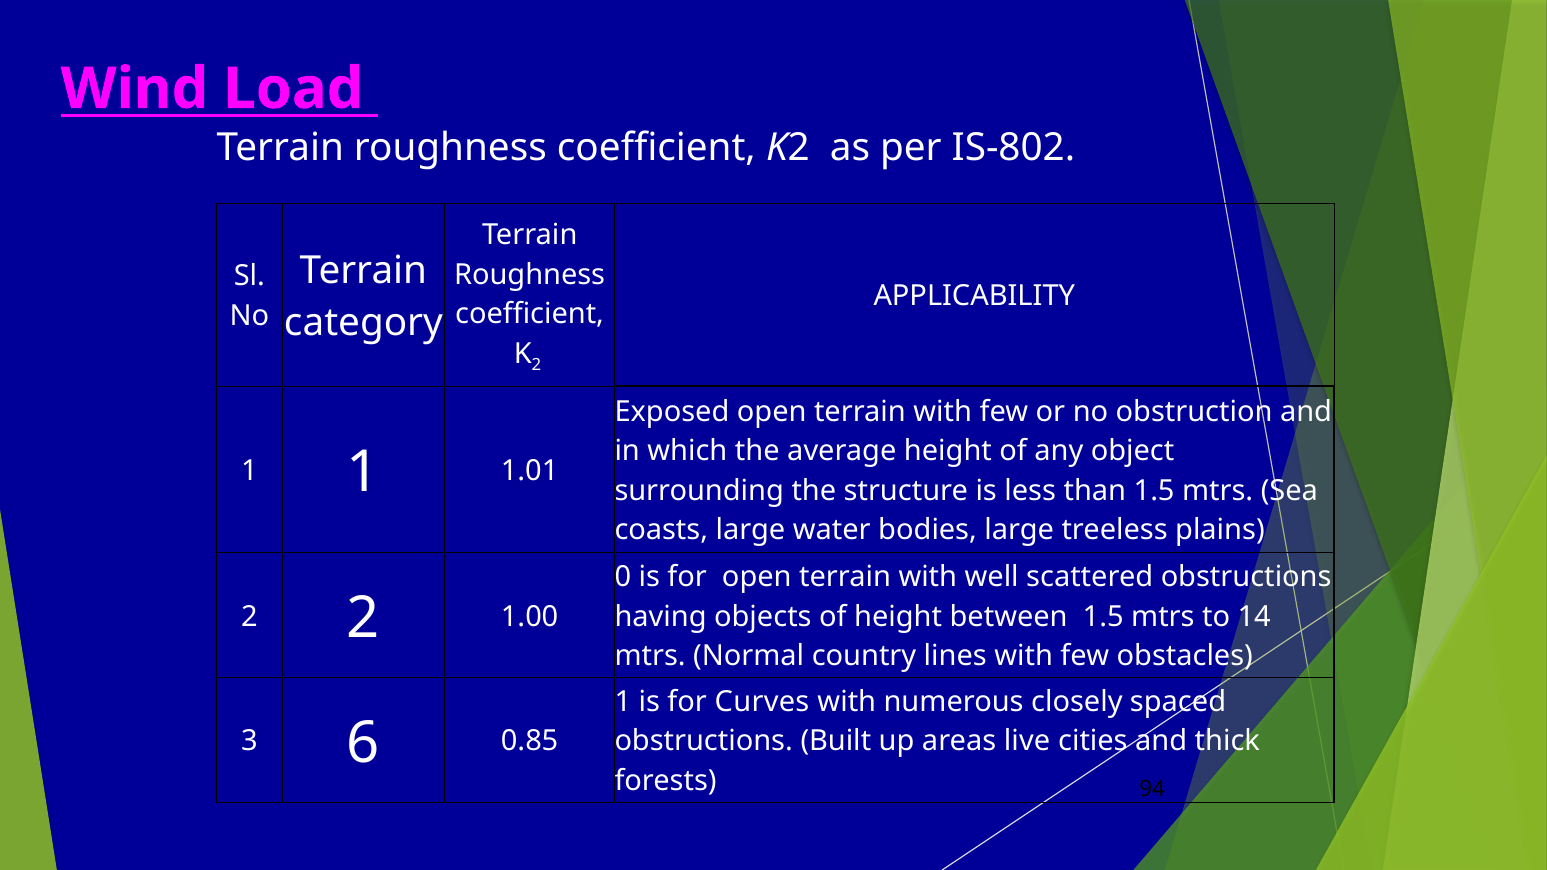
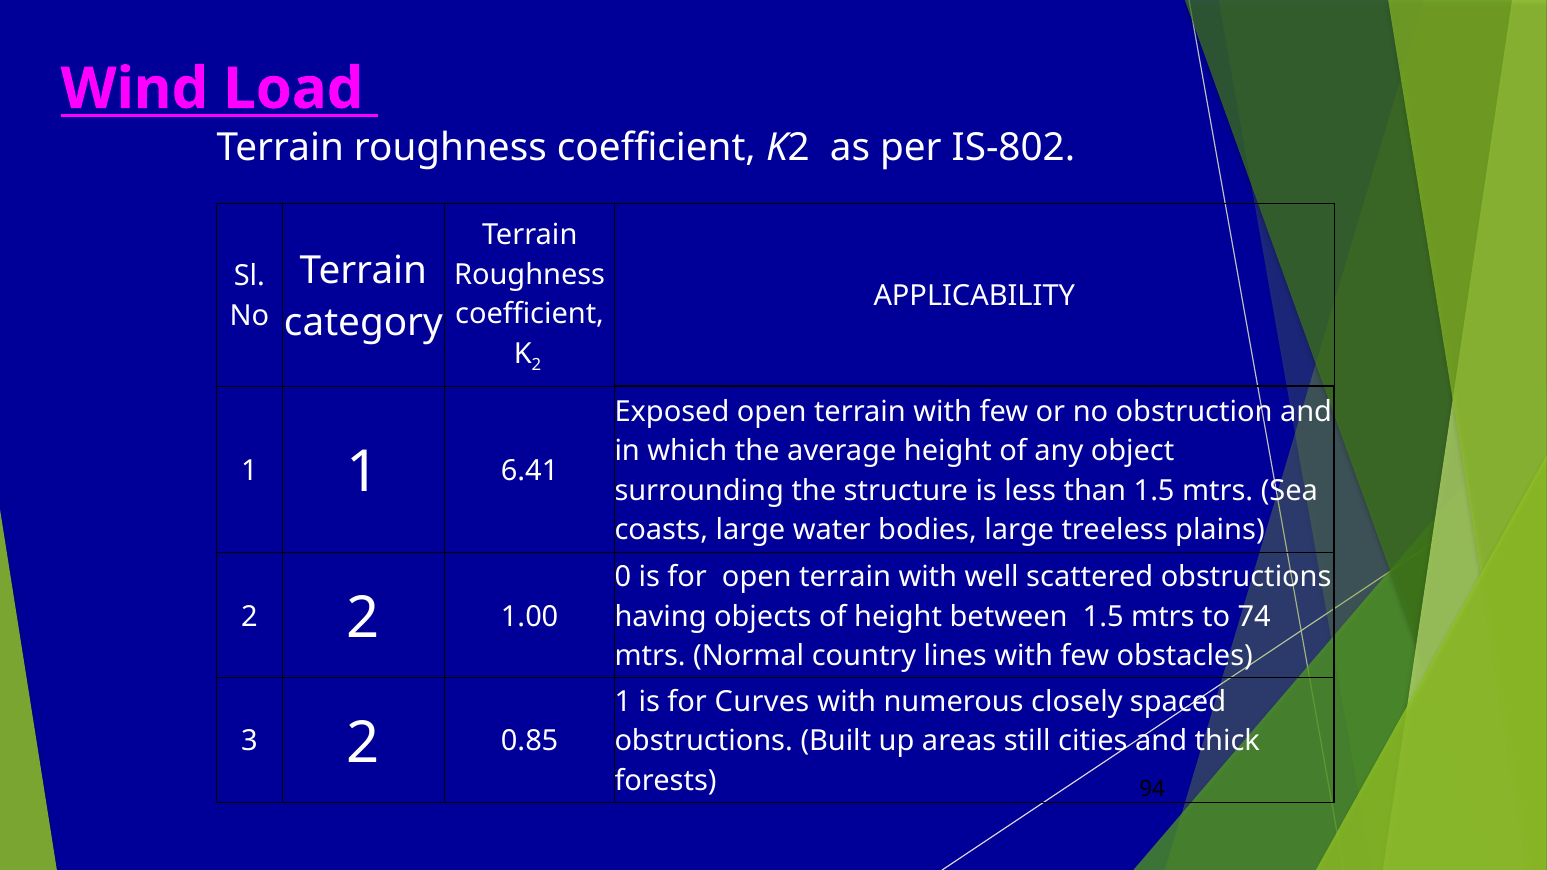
1.01: 1.01 -> 6.41 (530, 471)
14: 14 -> 74 (1254, 617)
3 6: 6 -> 2 (363, 743)
live: live -> still (1027, 742)
